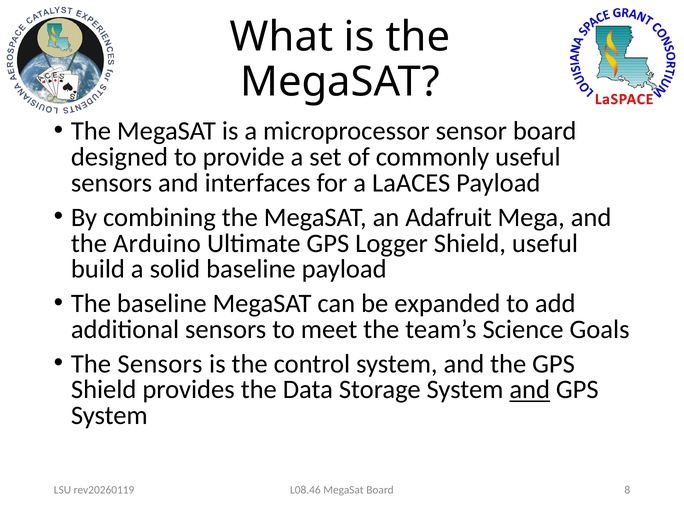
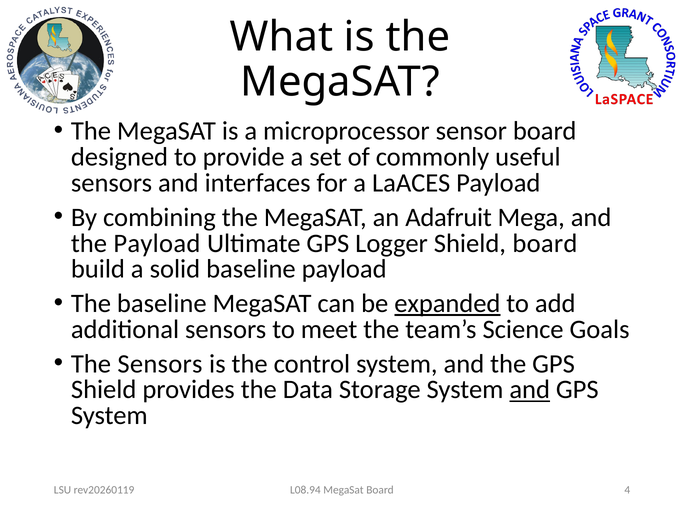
the Arduino: Arduino -> Payload (157, 243)
Shield useful: useful -> board (545, 243)
expanded underline: none -> present (447, 304)
L08.46: L08.46 -> L08.94 (305, 490)
8: 8 -> 4 (627, 490)
